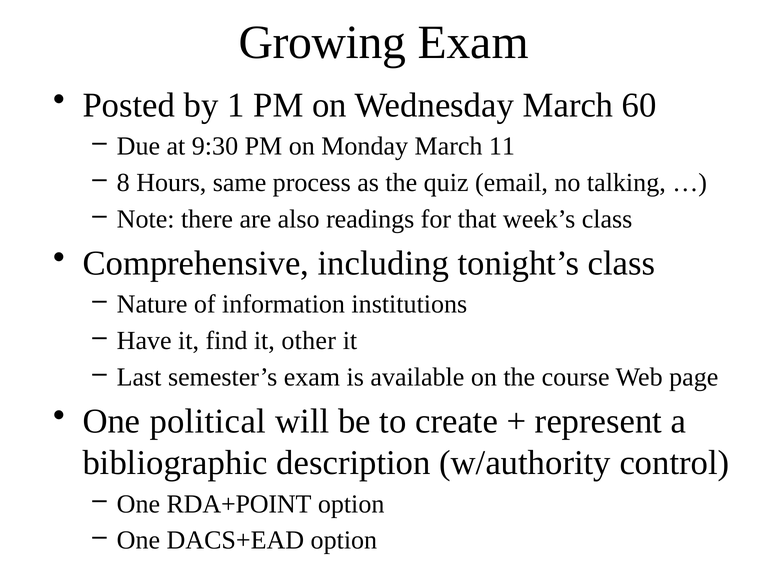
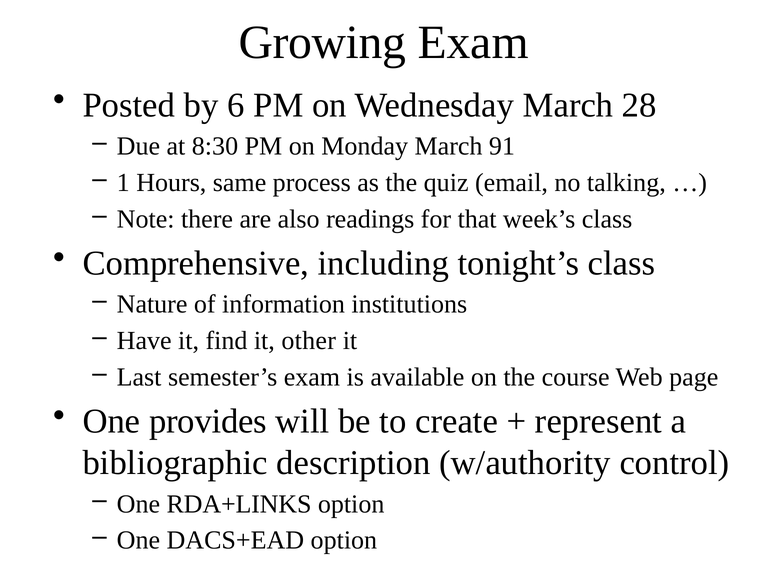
1: 1 -> 6 (236, 105)
60: 60 -> 28 (639, 105)
9:30: 9:30 -> 8:30 (215, 146)
11: 11 -> 91 (502, 146)
8: 8 -> 1 (123, 183)
political: political -> provides (208, 421)
RDA+POINT: RDA+POINT -> RDA+LINKS (239, 504)
